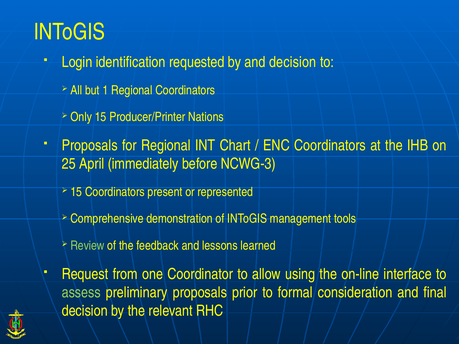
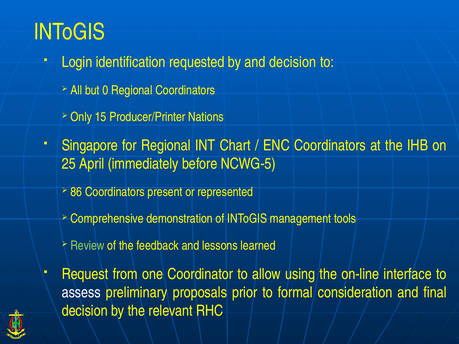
1: 1 -> 0 (105, 90)
Proposals: Proposals -> Singapore (90, 146)
NCWG-3: NCWG-3 -> NCWG-5 (248, 164)
15: 15 -> 86 (76, 192)
assess colour: light green -> white (81, 293)
